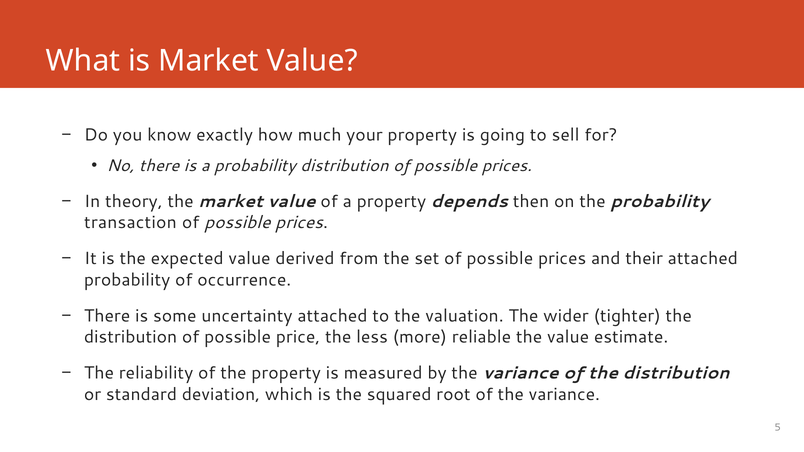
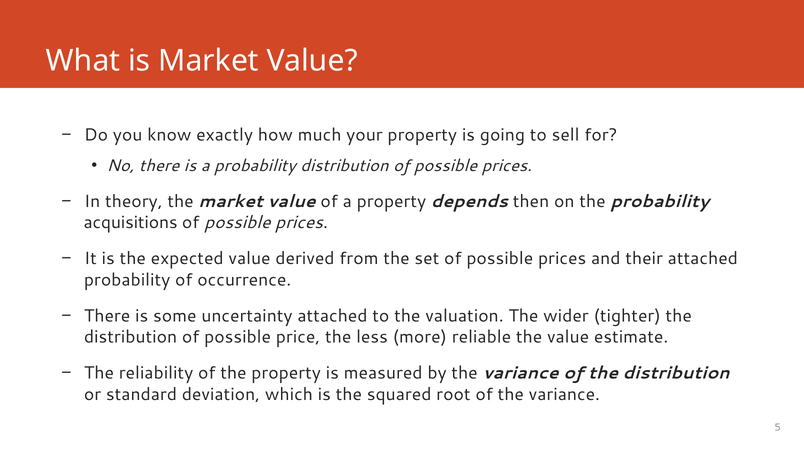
transaction: transaction -> acquisitions (131, 223)
